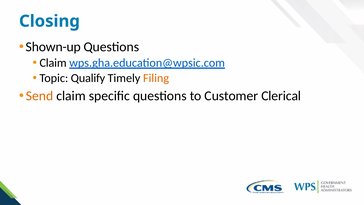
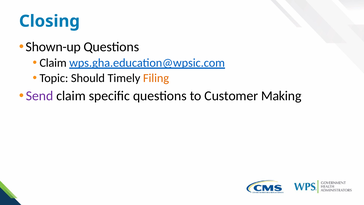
Qualify: Qualify -> Should (88, 78)
Send colour: orange -> purple (40, 96)
Clerical: Clerical -> Making (281, 96)
